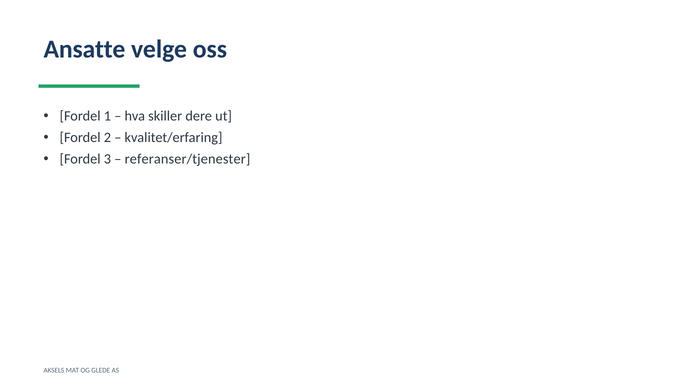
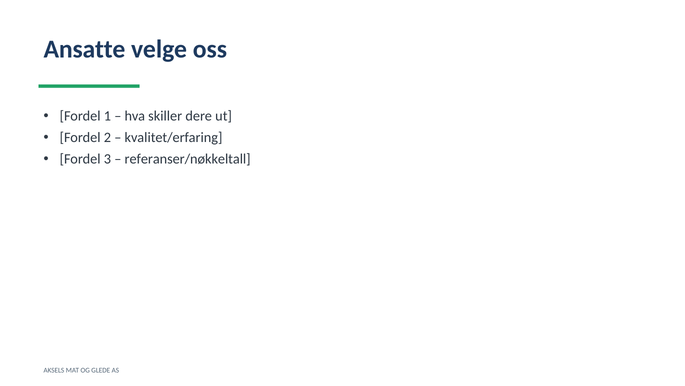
referanser/tjenester: referanser/tjenester -> referanser/nøkkeltall (188, 159)
